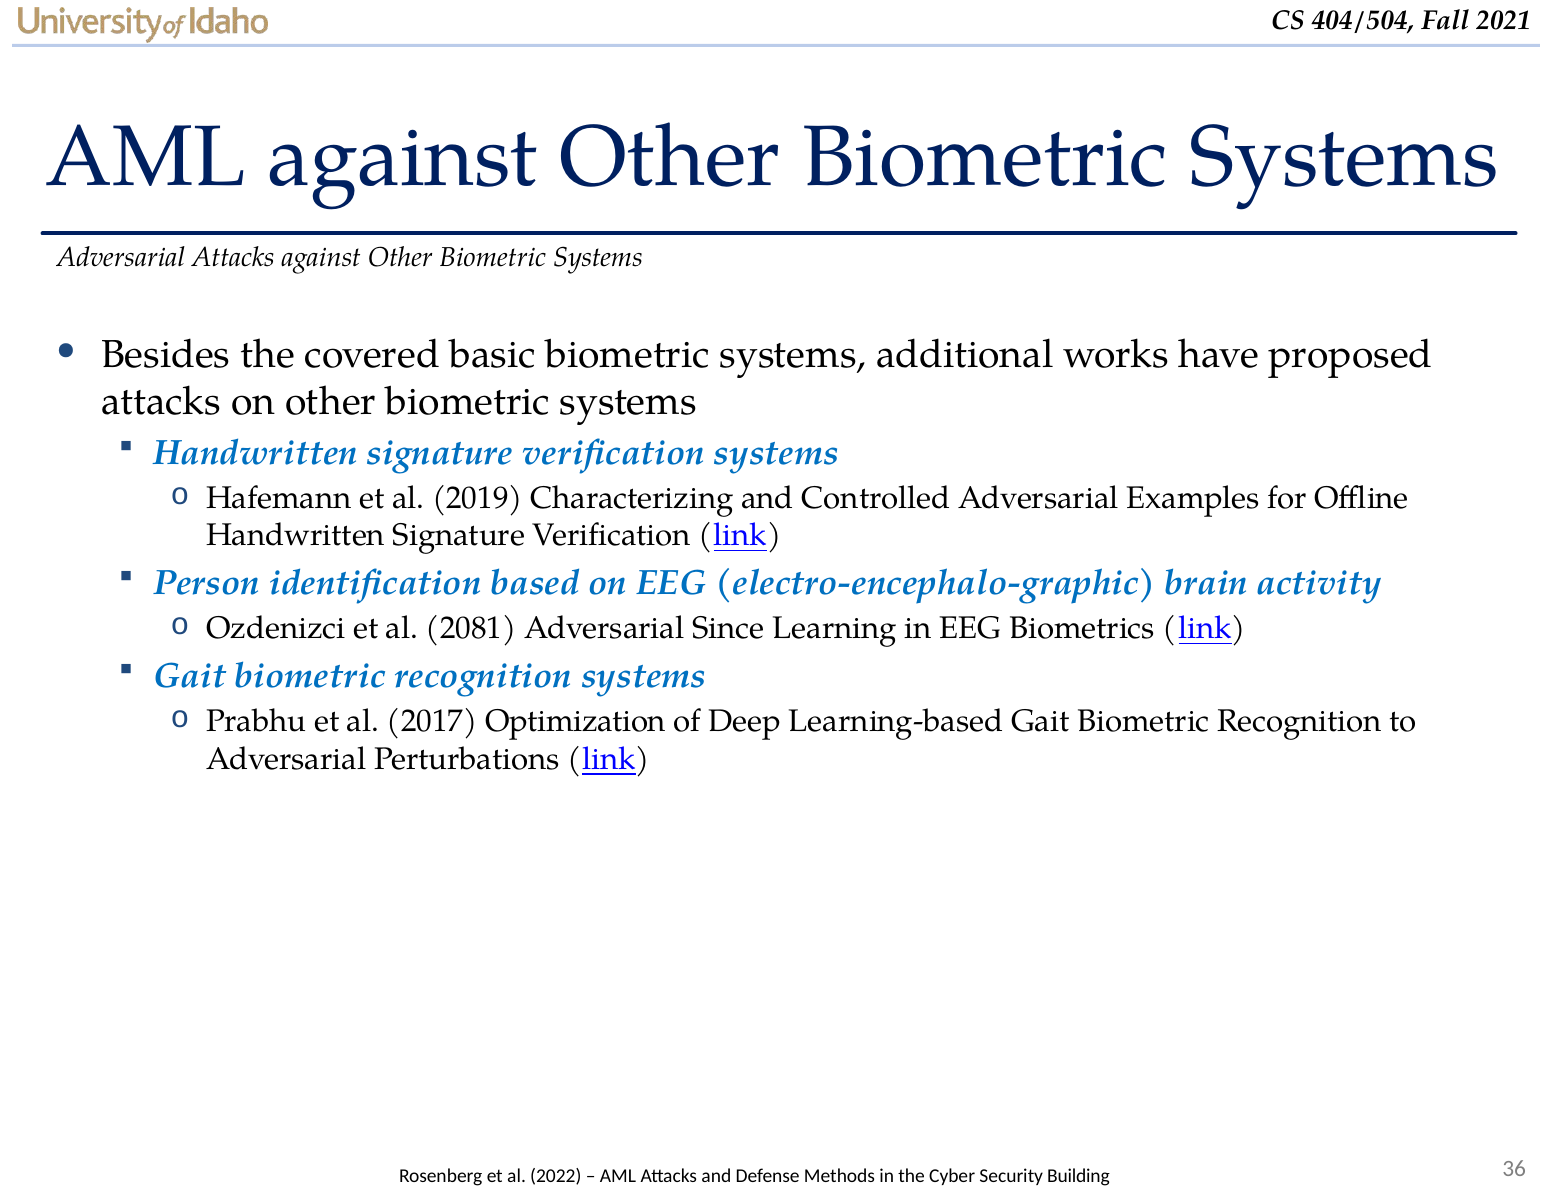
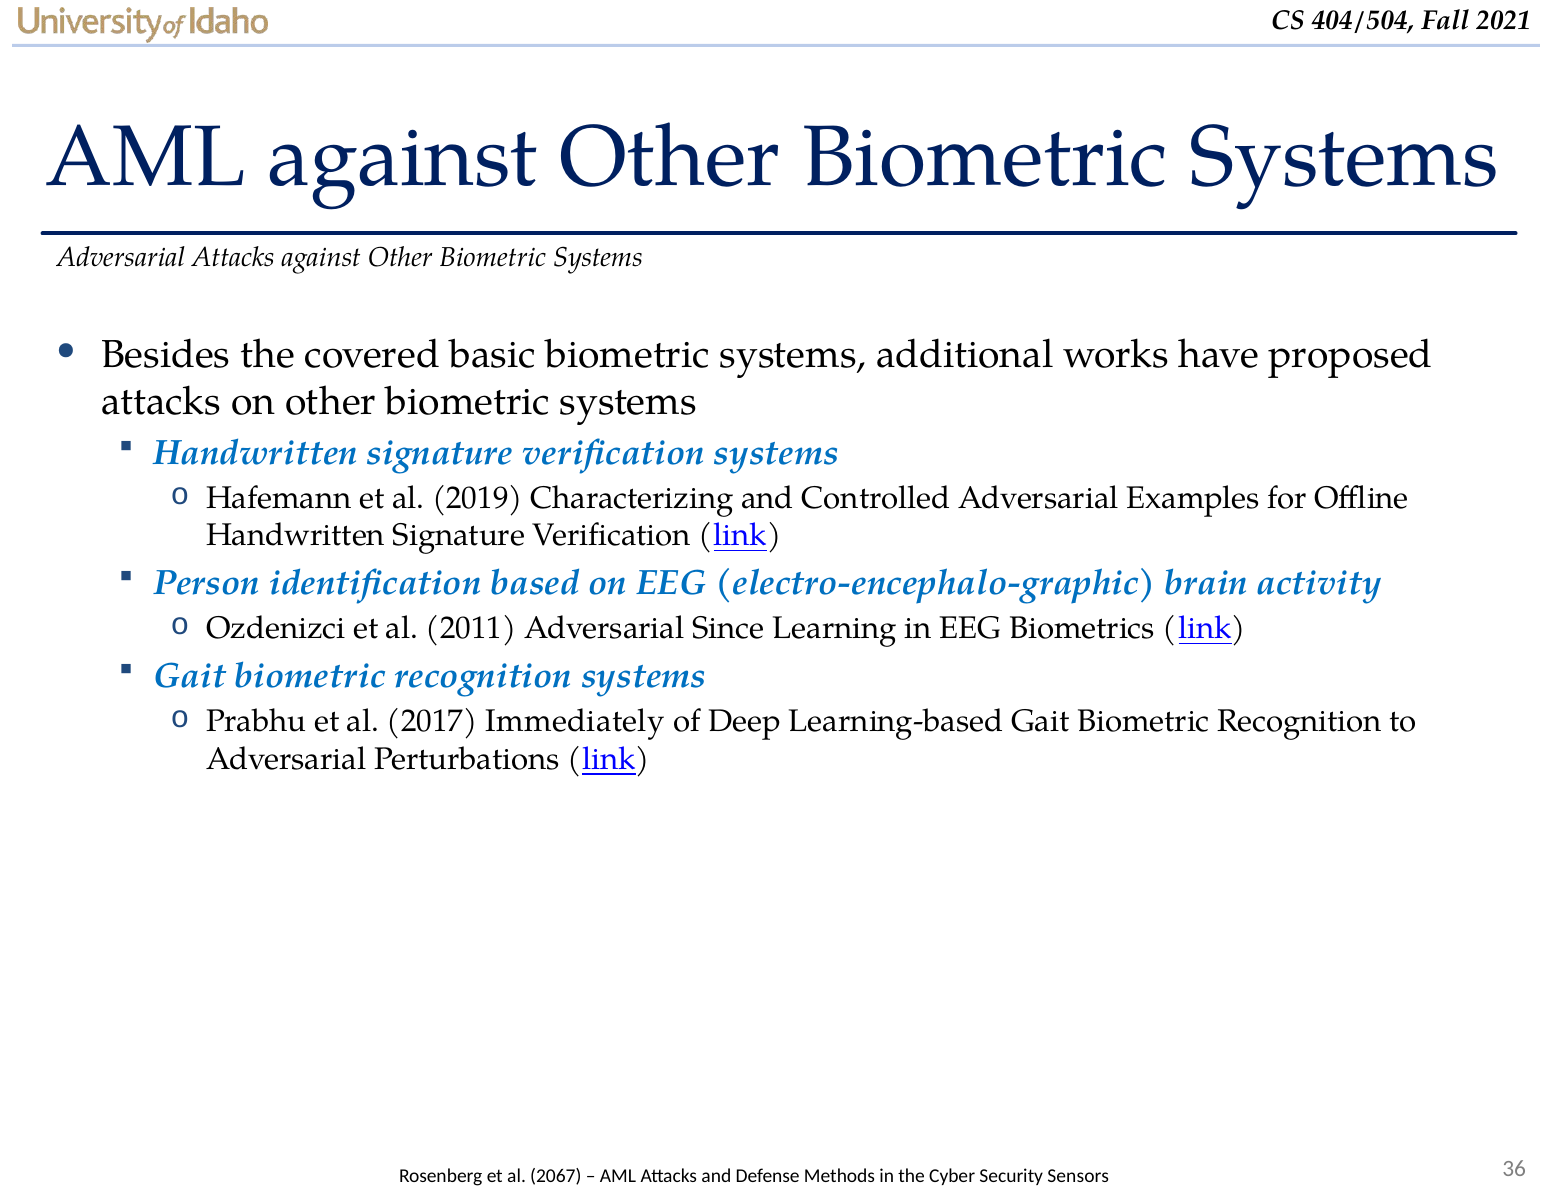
2081: 2081 -> 2011 (471, 629)
Optimization: Optimization -> Immediately (575, 722)
2022: 2022 -> 2067 (556, 1177)
Building: Building -> Sensors (1078, 1177)
